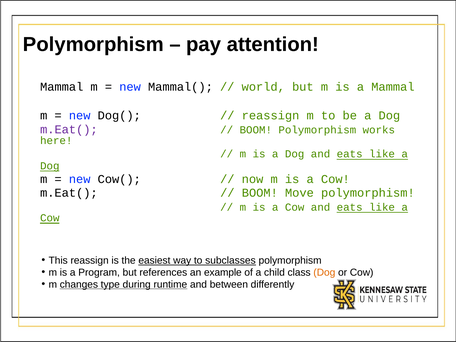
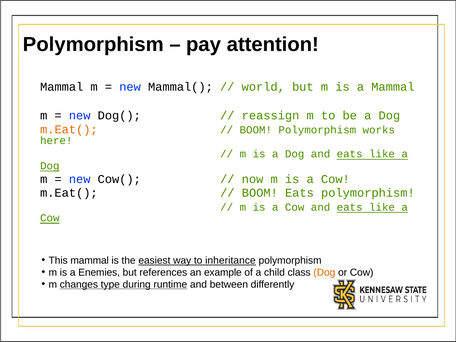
m.Eat( colour: purple -> orange (69, 129)
BOOM Move: Move -> Eats (299, 193)
This reassign: reassign -> mammal (90, 260)
subclasses: subclasses -> inheritance (230, 260)
Program: Program -> Enemies (99, 272)
